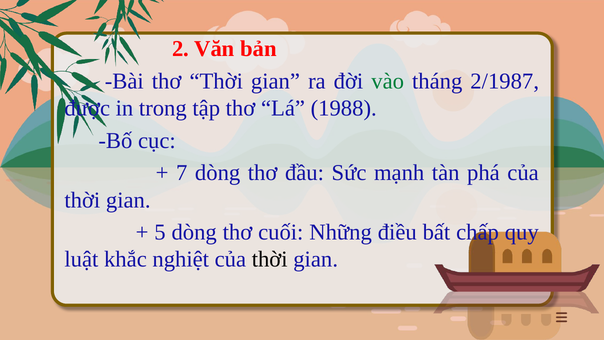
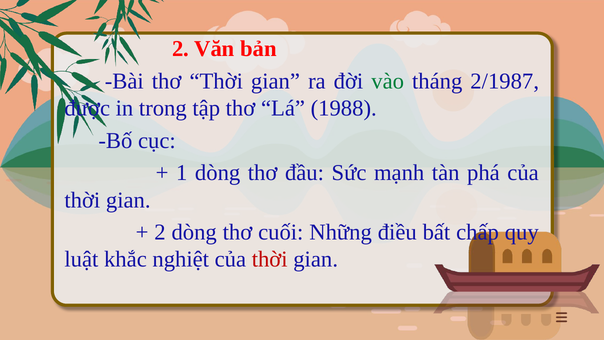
7: 7 -> 1 (182, 173)
5: 5 -> 2 (160, 232)
thời colour: black -> red (270, 259)
